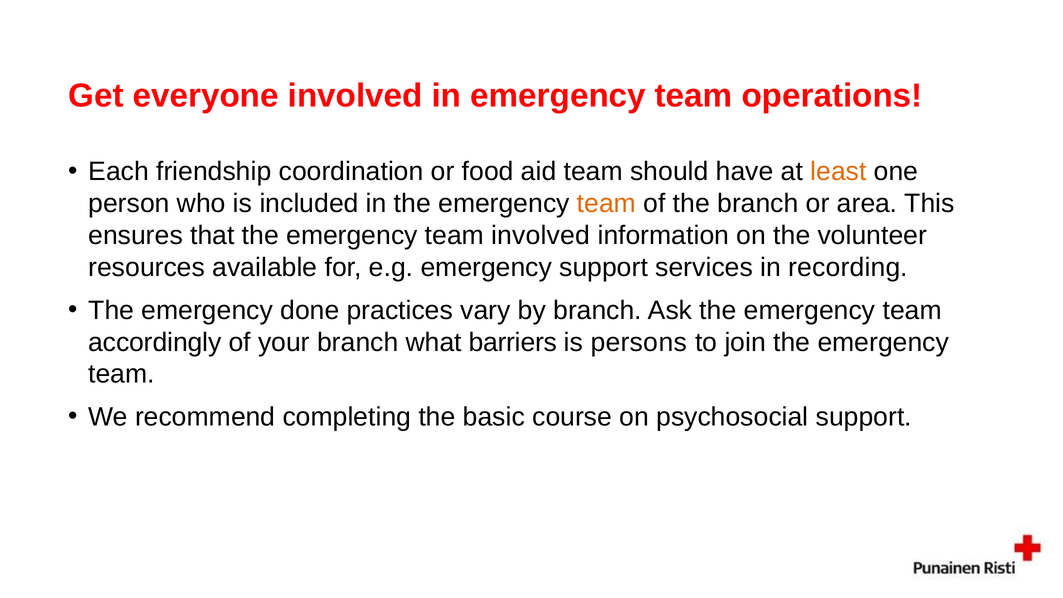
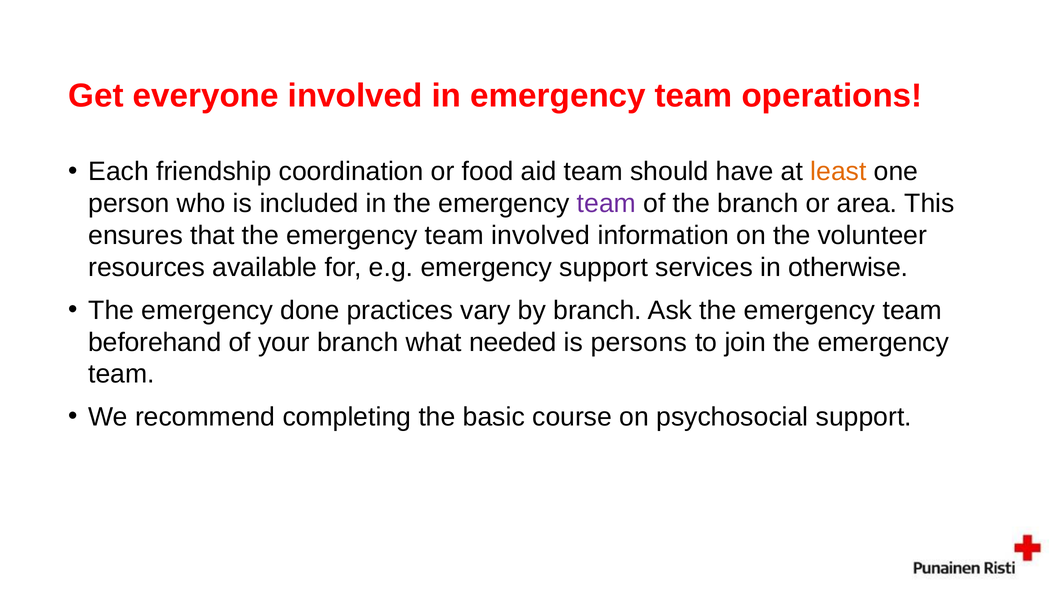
team colour: orange -> purple (607, 204)
recording: recording -> otherwise (848, 267)
accordingly: accordingly -> beforehand (155, 342)
barriers: barriers -> needed (513, 342)
